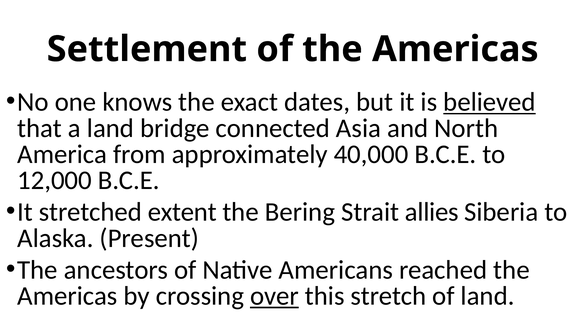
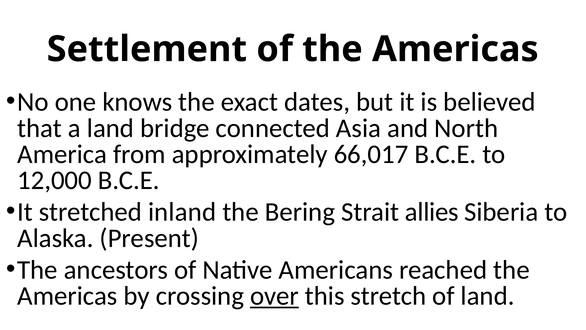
believed underline: present -> none (490, 102)
40,000: 40,000 -> 66,017 (371, 154)
extent: extent -> inland (182, 212)
